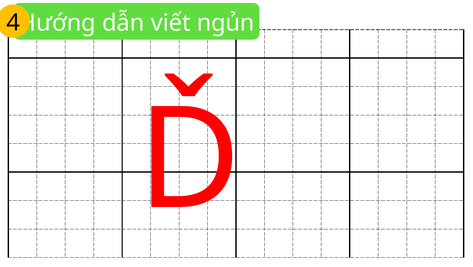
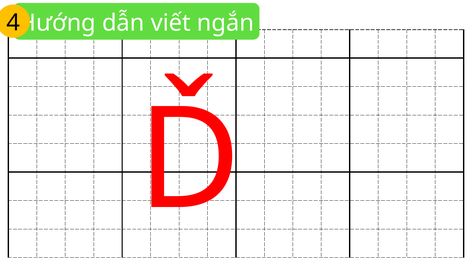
ngủn: ngủn -> ngắn (225, 23)
